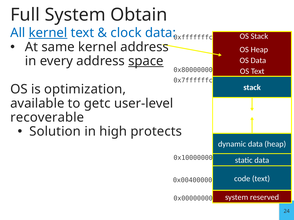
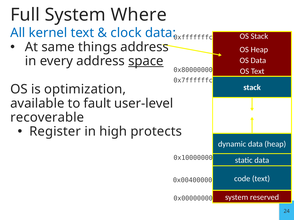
Obtain: Obtain -> Where (139, 15)
kernel underline: present -> none (48, 33)
same kernel: kernel -> things (97, 47)
getc: getc -> fault (97, 104)
Solution: Solution -> Register (55, 132)
